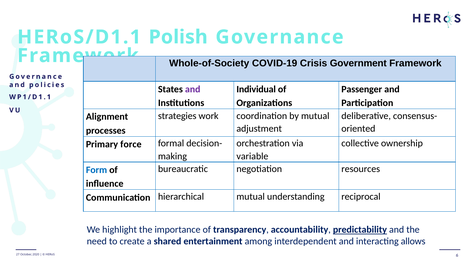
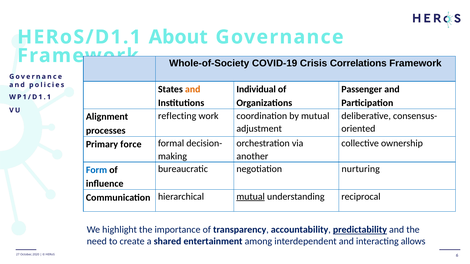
Polish: Polish -> About (178, 37)
Government: Government -> Correlations (358, 63)
and colour: purple -> orange (193, 89)
strategies: strategies -> reflecting (177, 116)
variable: variable -> another (252, 156)
resources: resources -> nurturing (361, 169)
mutual underline: none -> present (251, 197)
